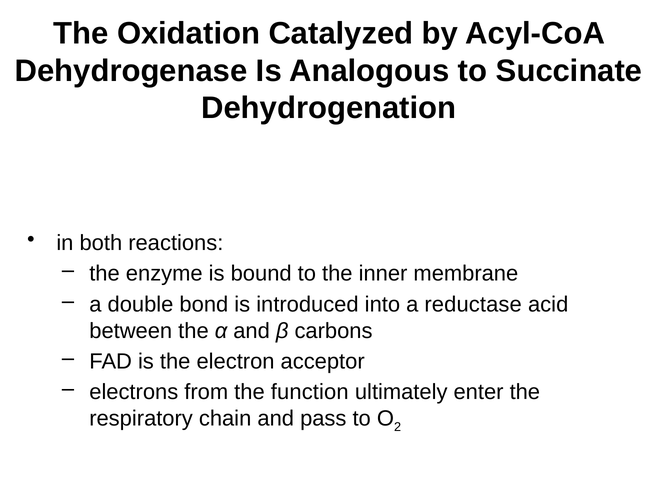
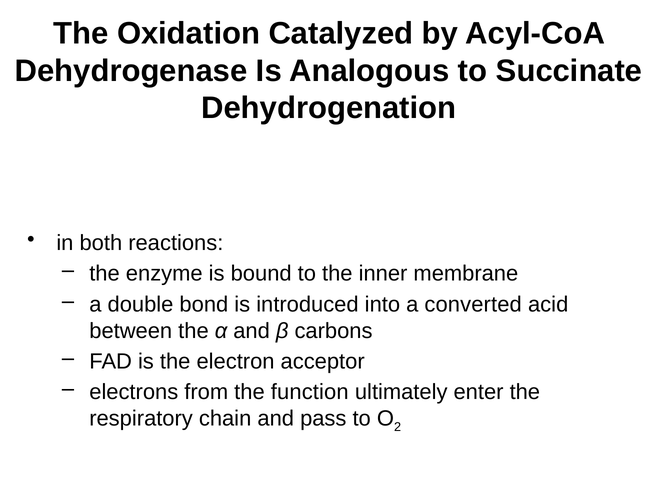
reductase: reductase -> converted (473, 304)
